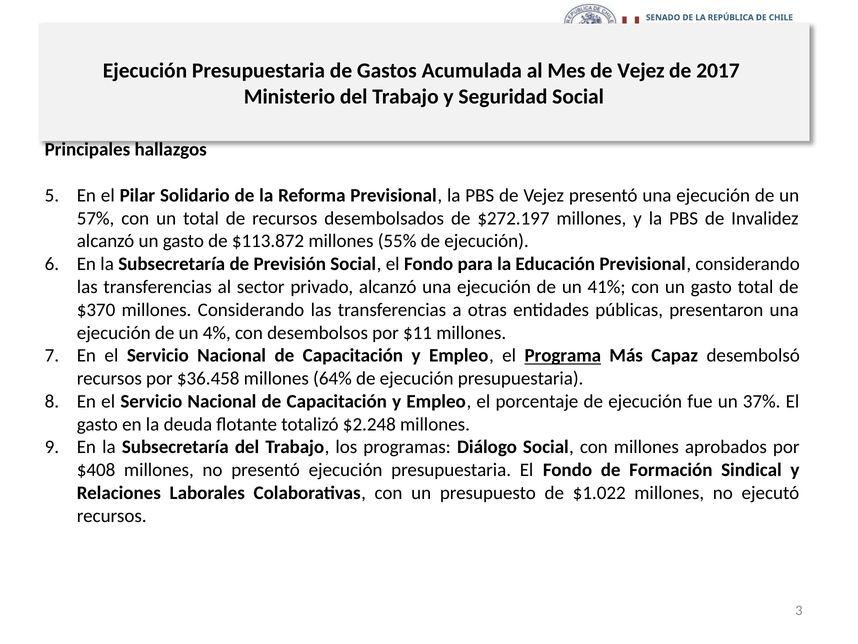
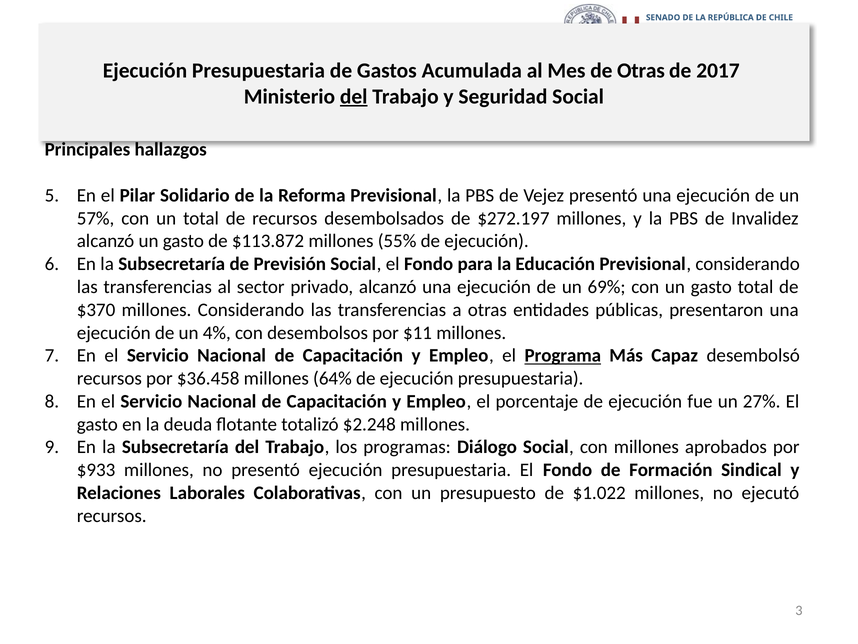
Mes de Vejez: Vejez -> Otras (641, 71)
del underline: none -> present (354, 96)
41%: 41% -> 69% (607, 287)
37%: 37% -> 27% (762, 401)
$408: $408 -> $933 (96, 470)
